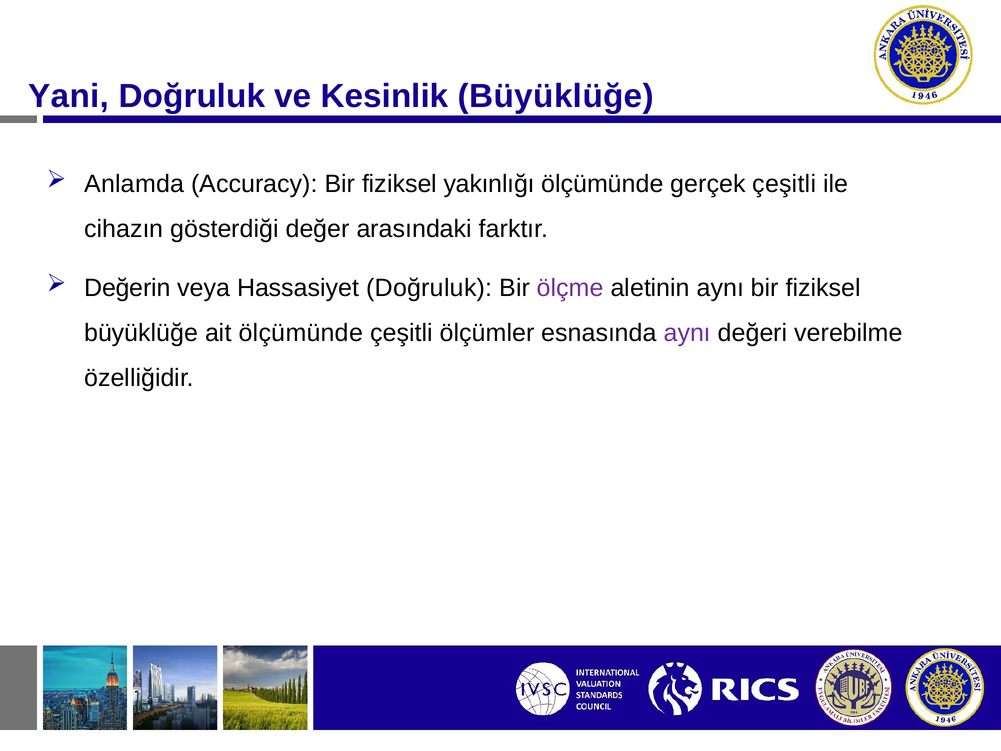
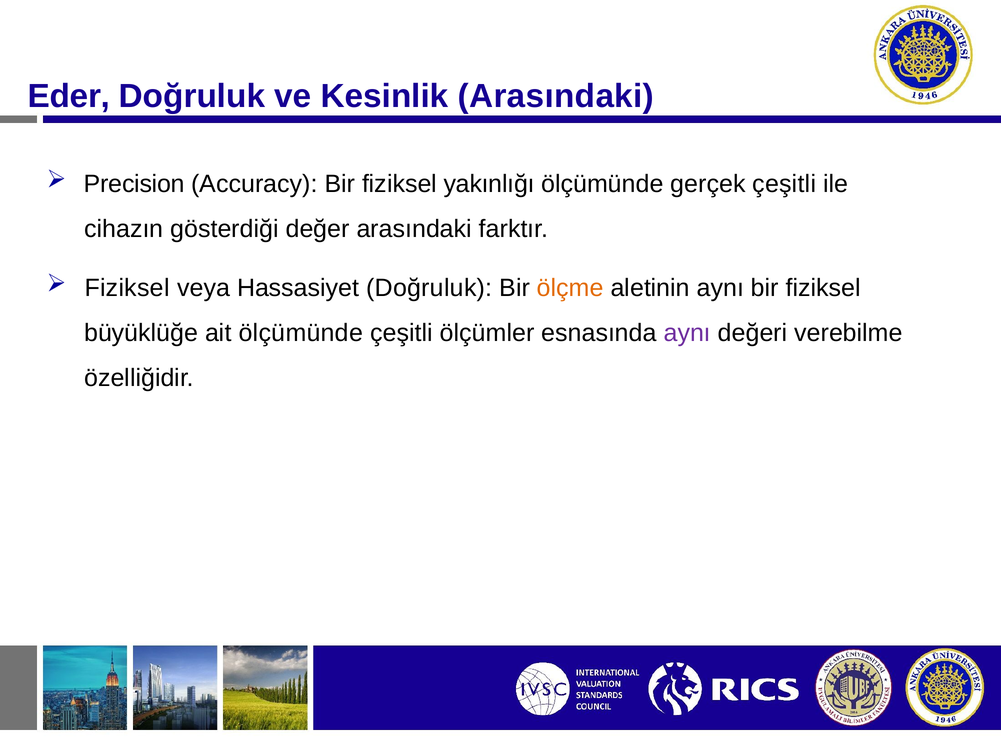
Yani: Yani -> Eder (69, 96)
Kesinlik Büyüklüğe: Büyüklüğe -> Arasındaki (556, 96)
Anlamda: Anlamda -> Precision (134, 184)
Değerin: Değerin -> Fiziksel (127, 288)
ölçme colour: purple -> orange (570, 288)
